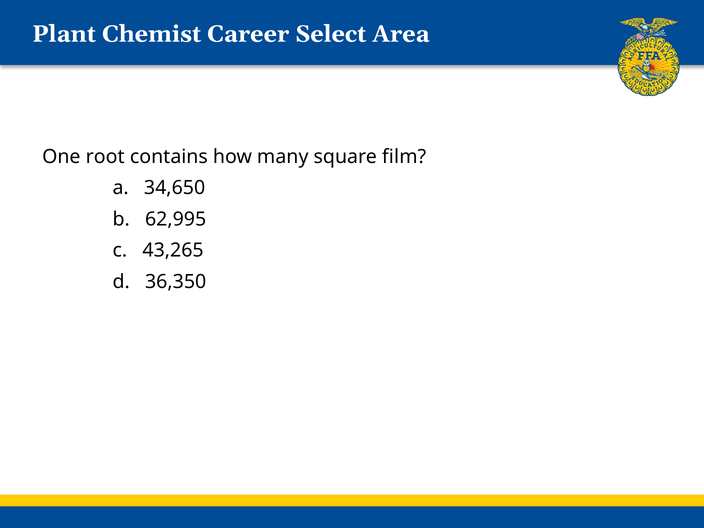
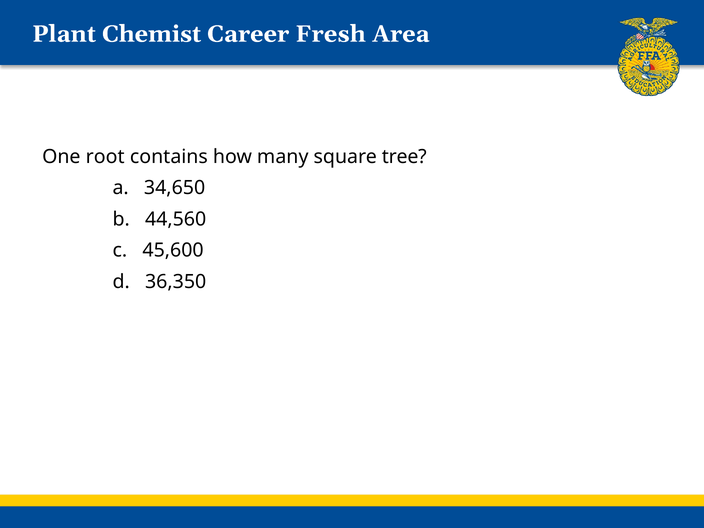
Select: Select -> Fresh (331, 34)
film: film -> tree (404, 157)
62,995: 62,995 -> 44,560 (176, 219)
43,265: 43,265 -> 45,600 (173, 250)
